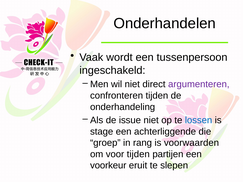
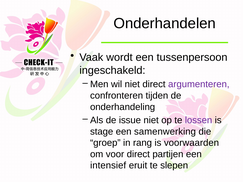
lossen colour: blue -> purple (199, 120)
achterliggende: achterliggende -> samenwerking (165, 132)
voor tijden: tijden -> direct (138, 154)
voorkeur: voorkeur -> intensief (108, 166)
